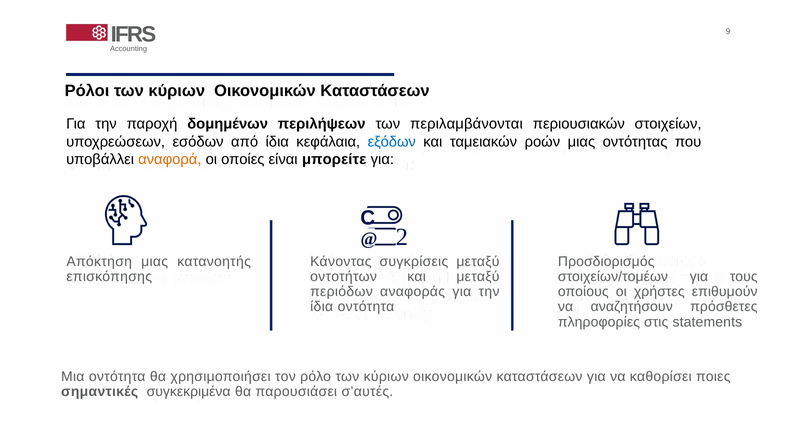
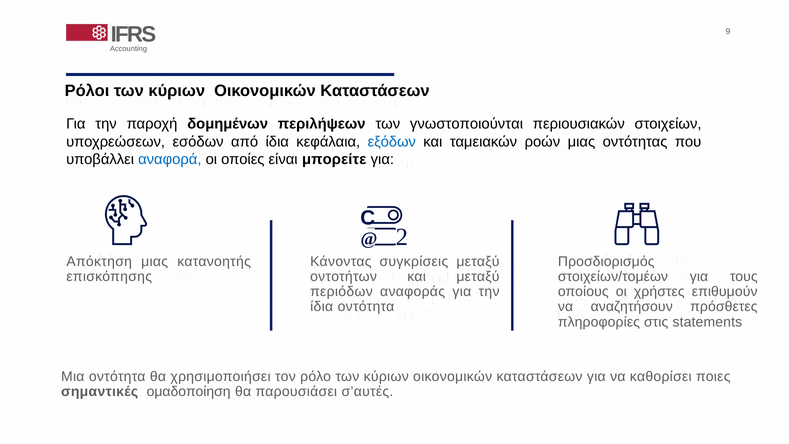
περιλαμβάνονται: περιλαμβάνονται -> γνωστοποιούνται (466, 124)
αναφορά colour: orange -> blue (170, 159)
συγκεκριμένα: συγκεκριμένα -> ομαδοποίηση (189, 392)
